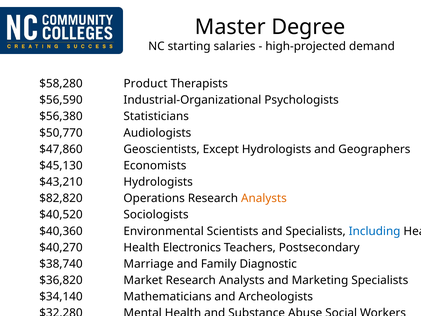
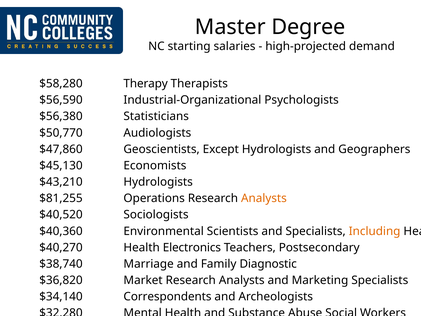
Product: Product -> Therapy (146, 84)
$82,820: $82,820 -> $81,255 (61, 198)
Including colour: blue -> orange (375, 231)
Mathematicians: Mathematicians -> Correspondents (168, 297)
